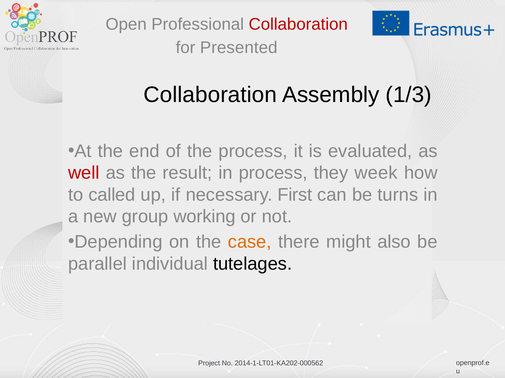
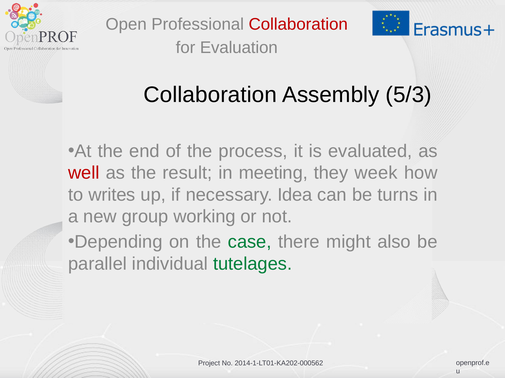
Presented: Presented -> Evaluation (239, 48)
1/3: 1/3 -> 5/3 (409, 95)
in process: process -> meeting (273, 173)
called: called -> writes (112, 195)
First: First -> Idea (295, 195)
case colour: orange -> green (250, 242)
tutelages colour: black -> green (253, 264)
